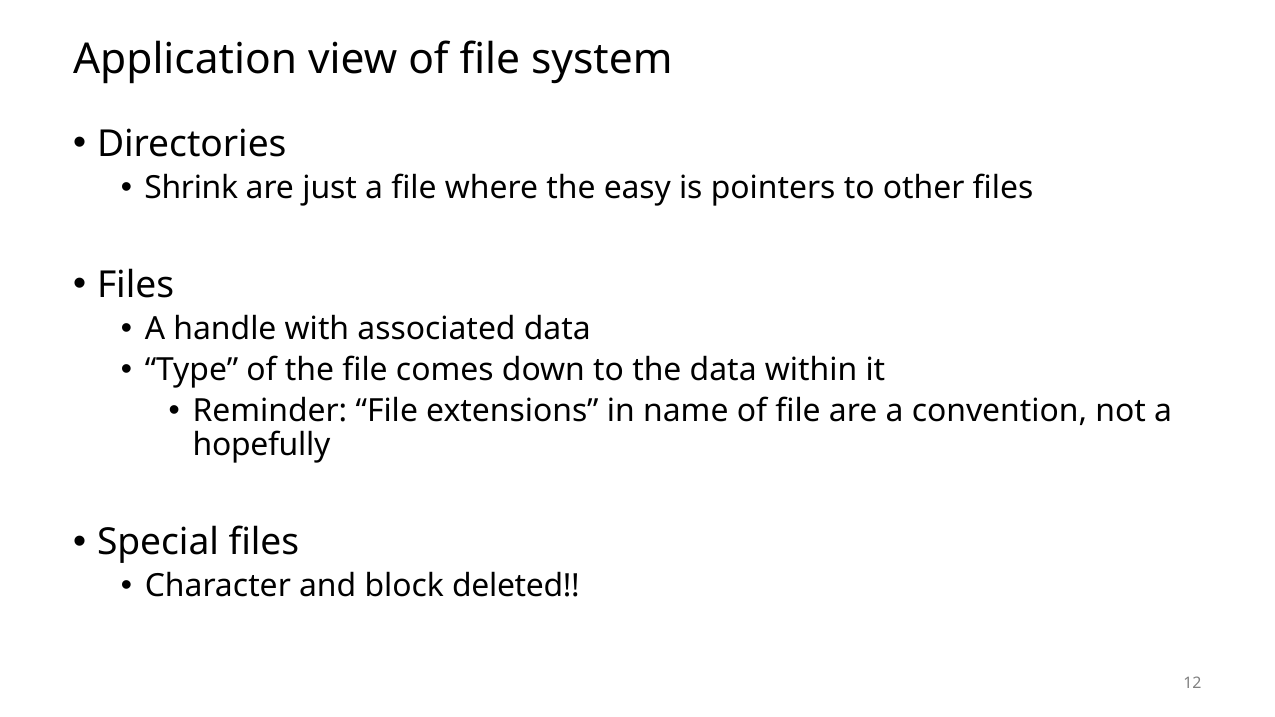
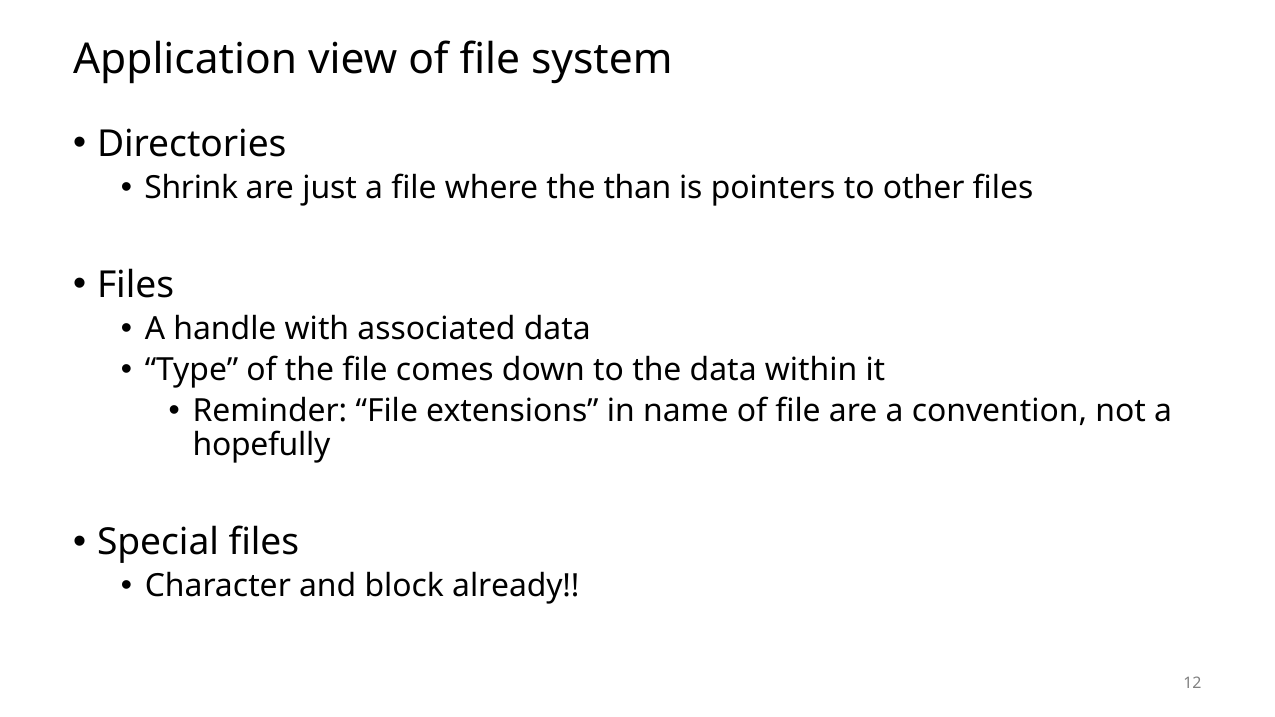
easy: easy -> than (637, 188)
deleted: deleted -> already (516, 586)
